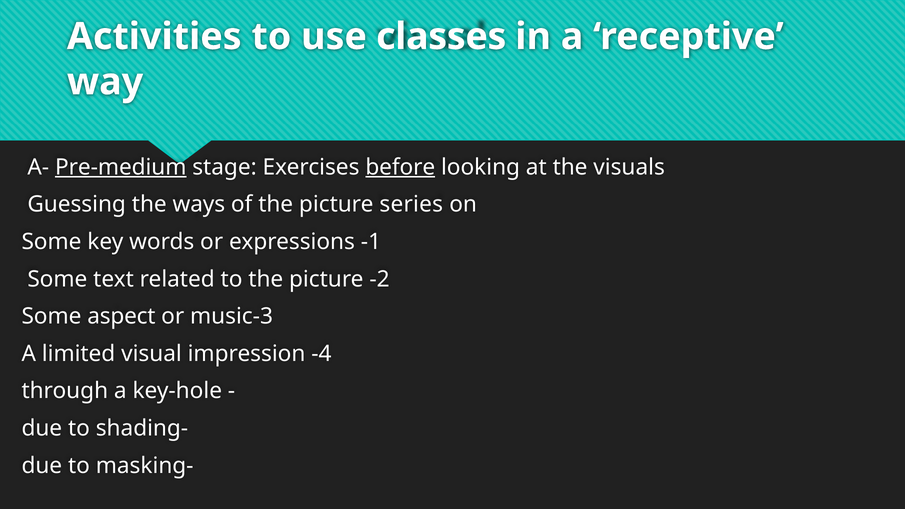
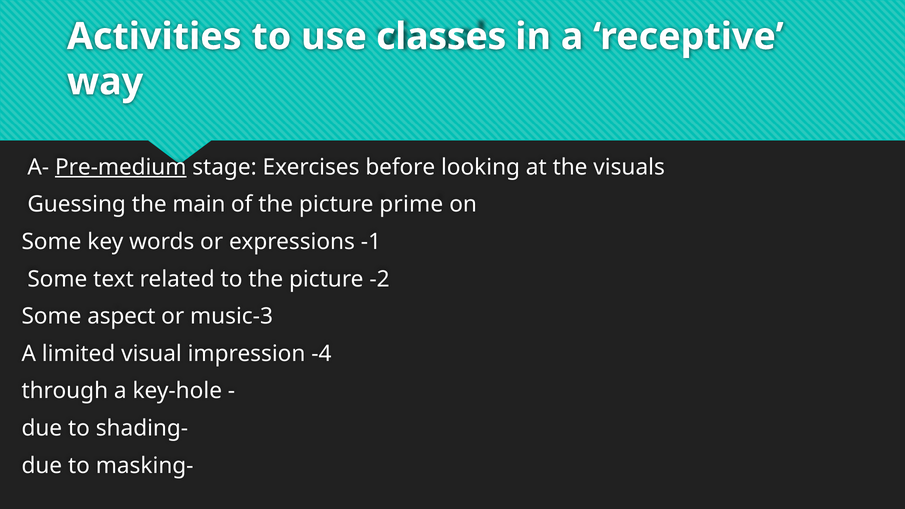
before underline: present -> none (400, 167)
ways: ways -> main (199, 204)
series: series -> prime (411, 204)
